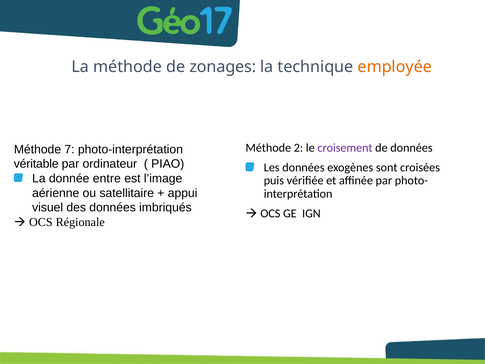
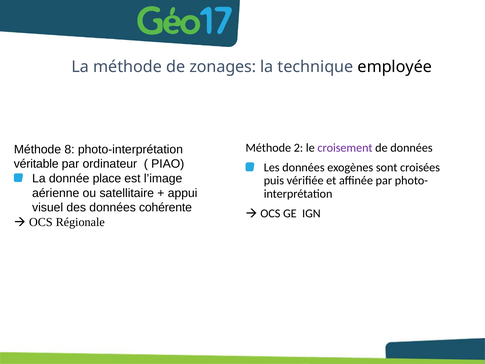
employée colour: orange -> black (395, 67)
7: 7 -> 8 (69, 149)
entre: entre -> place (107, 178)
imbriqués: imbriqués -> cohérente (165, 207)
